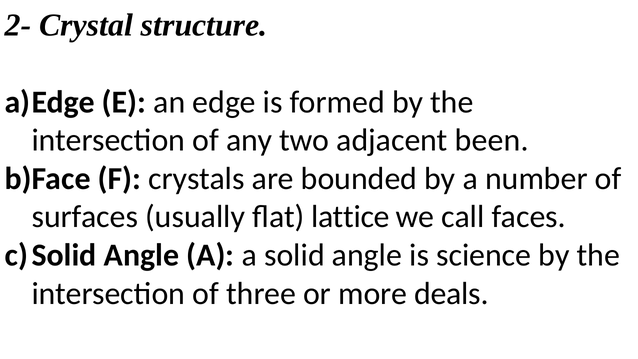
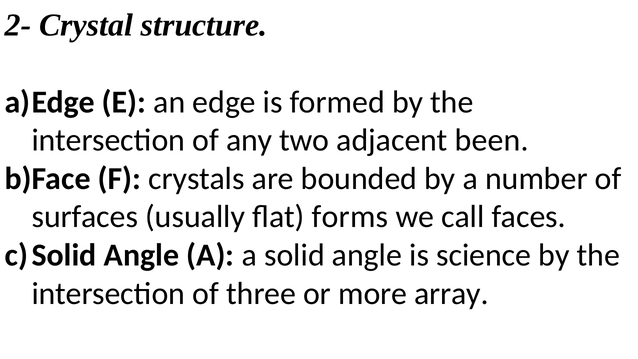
lattice: lattice -> forms (350, 217)
deals: deals -> array (451, 293)
